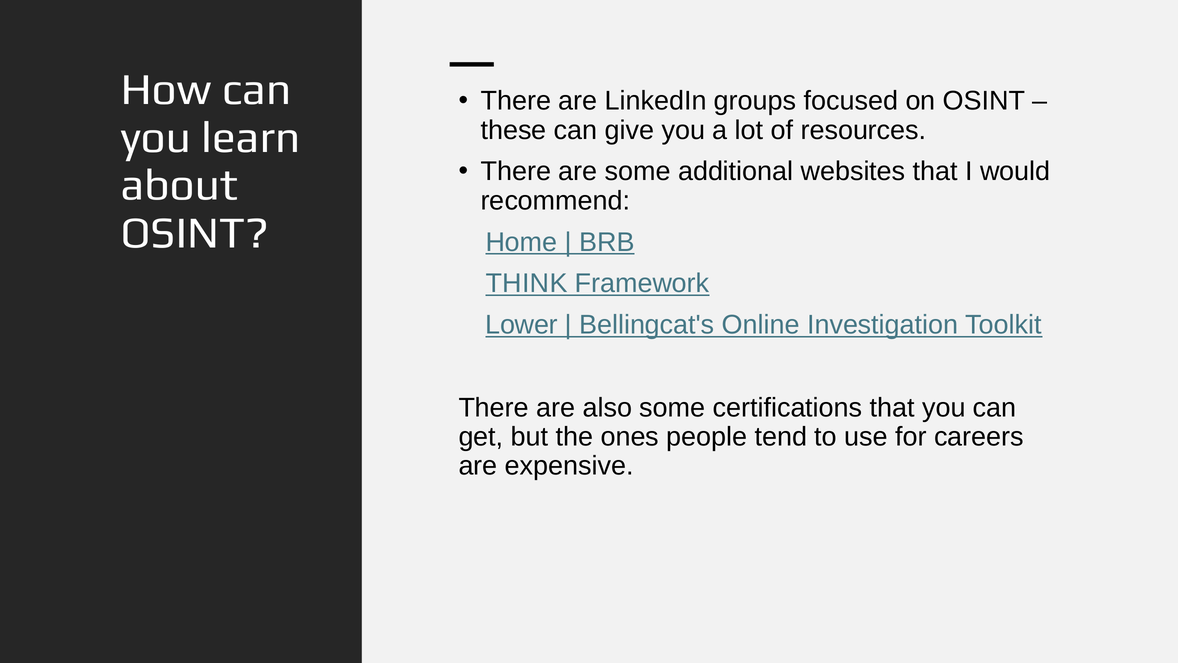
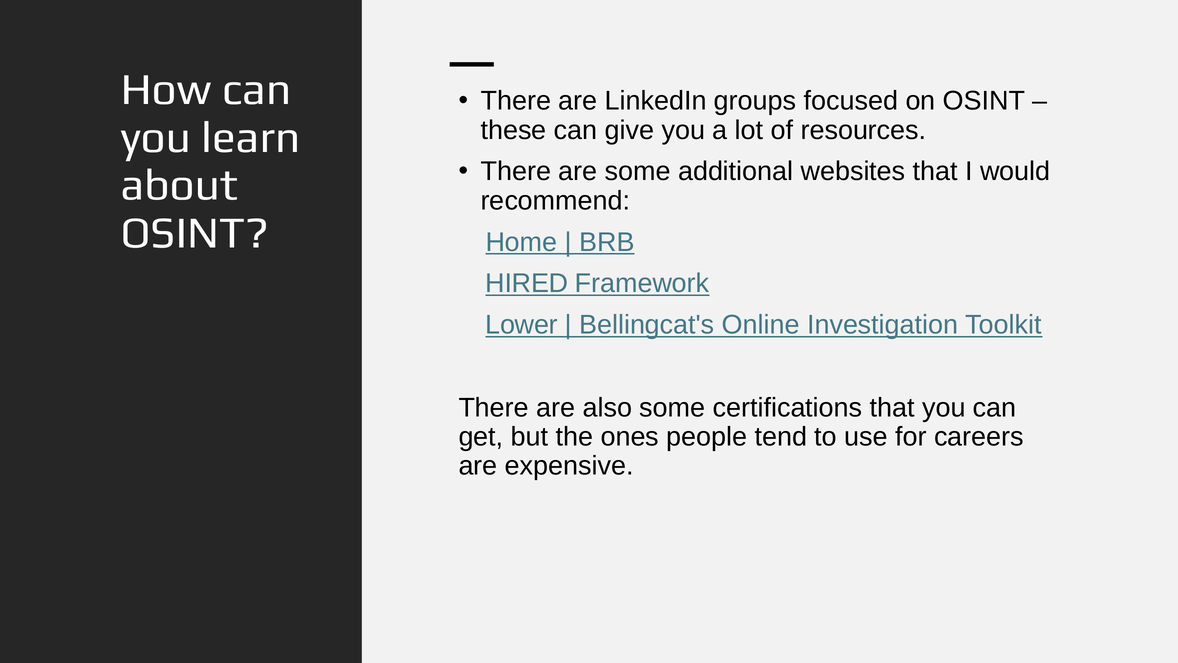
THINK: THINK -> HIRED (527, 283)
